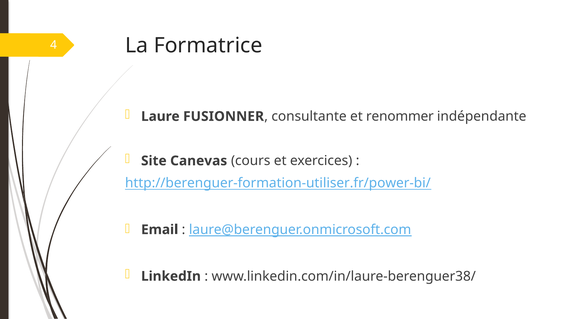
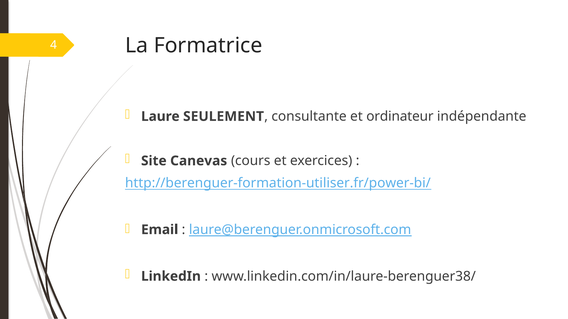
FUSIONNER: FUSIONNER -> SEULEMENT (224, 117)
renommer: renommer -> ordinateur (400, 117)
